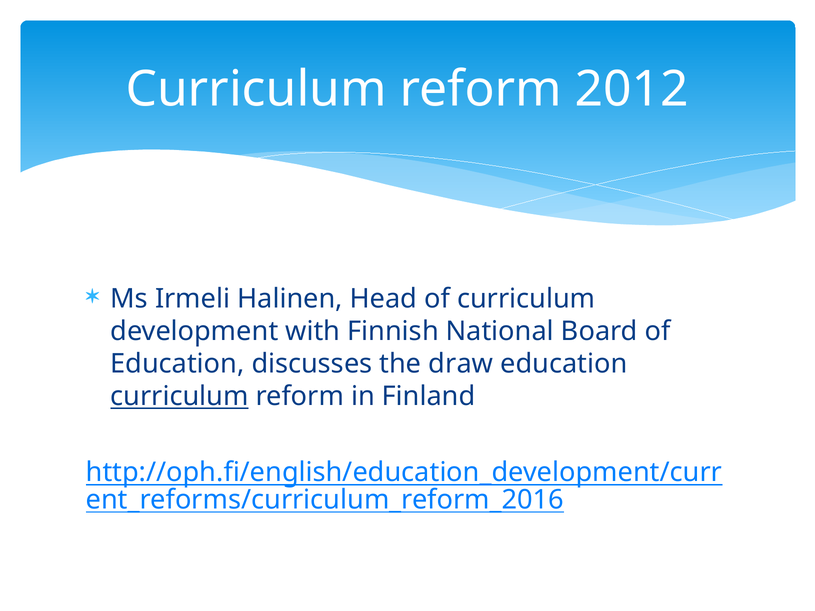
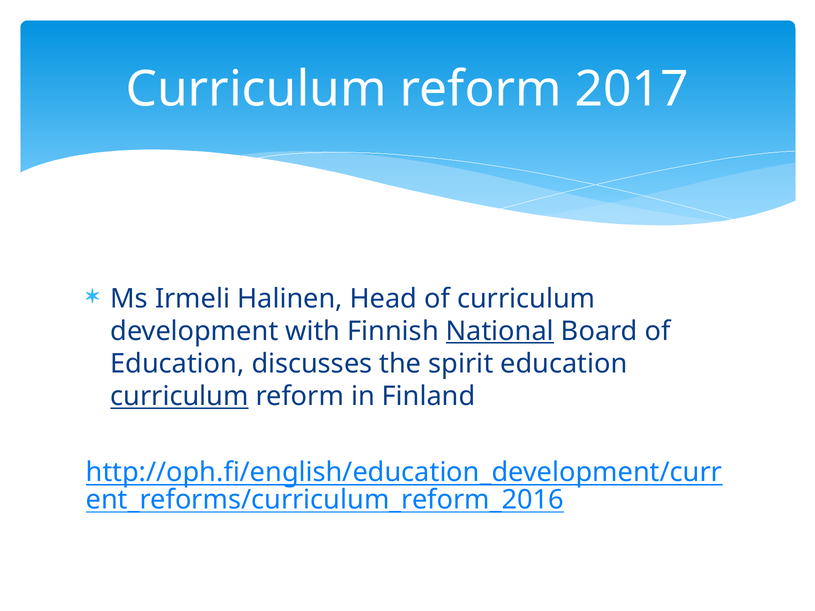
2012: 2012 -> 2017 (632, 89)
National underline: none -> present (500, 331)
draw: draw -> spirit (461, 364)
